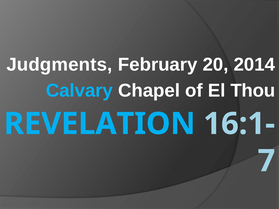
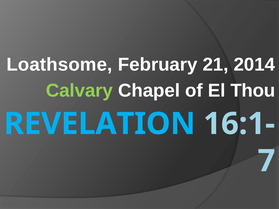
Judgments: Judgments -> Loathsome (59, 65)
20: 20 -> 21 (216, 65)
Calvary colour: light blue -> light green (79, 91)
